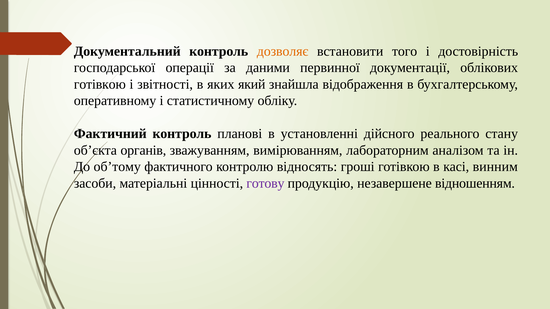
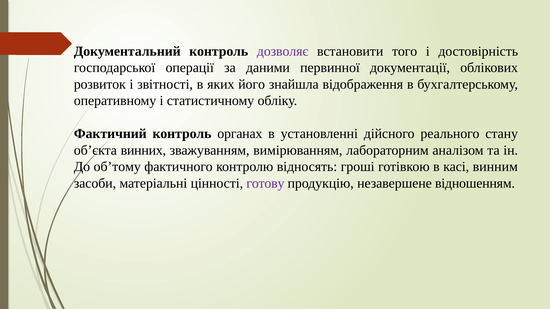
дозволяє colour: orange -> purple (283, 51)
готівкою: готівкою -> розвиток (100, 84)
який: який -> його (252, 84)
планові: планові -> органах (240, 134)
органів: органів -> винних (143, 150)
